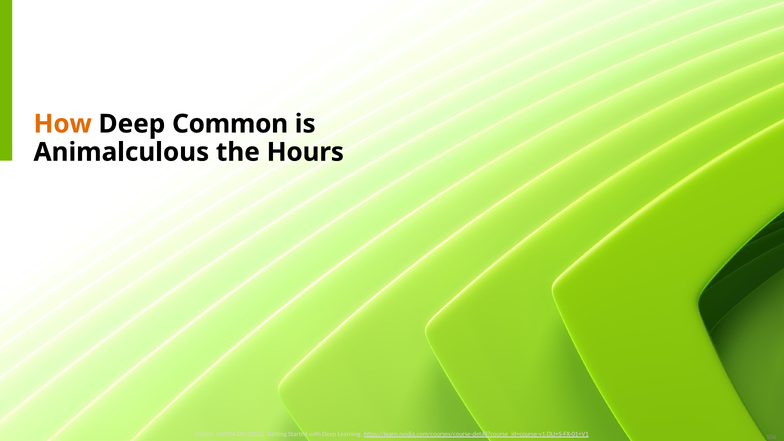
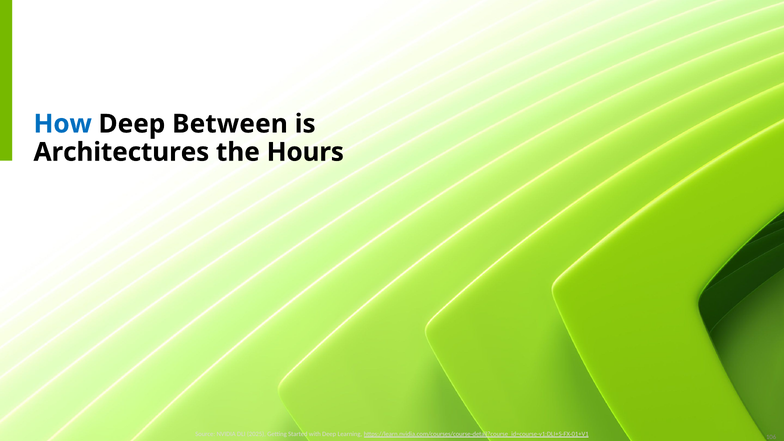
How colour: orange -> blue (63, 124)
Common: Common -> Between (230, 124)
Animalculous: Animalculous -> Architectures (121, 152)
